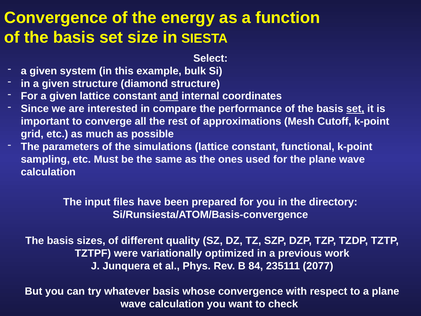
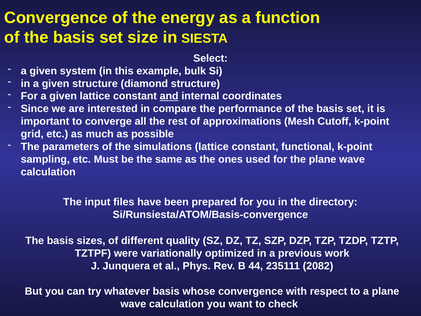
set underline: present -> none (355, 109)
84: 84 -> 44 (256, 266)
2077: 2077 -> 2082 (318, 266)
